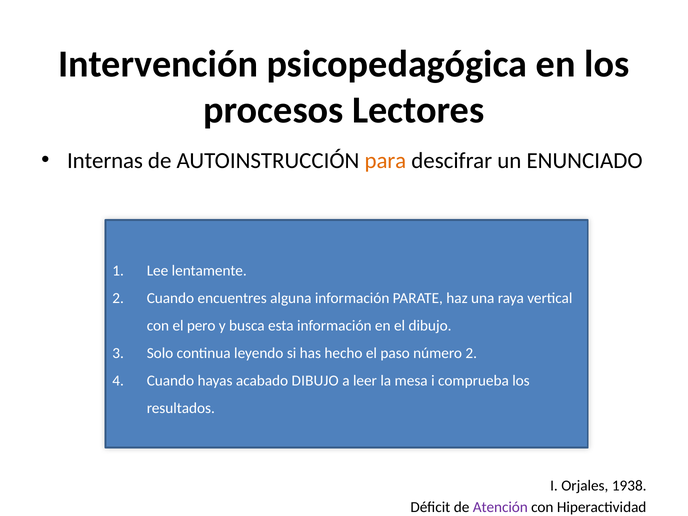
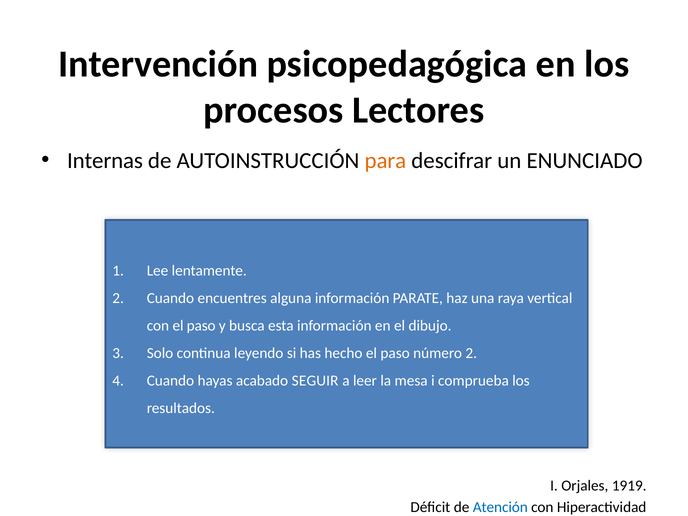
con el pero: pero -> paso (201, 326)
acabado DIBUJO: DIBUJO -> SEGUIR (315, 381)
1938: 1938 -> 1919 (629, 486)
Atención colour: purple -> blue (500, 507)
